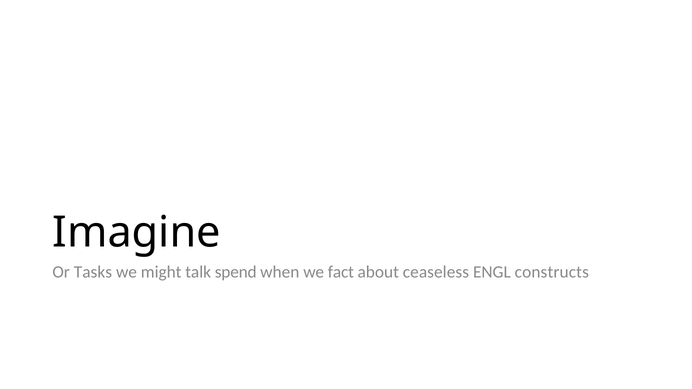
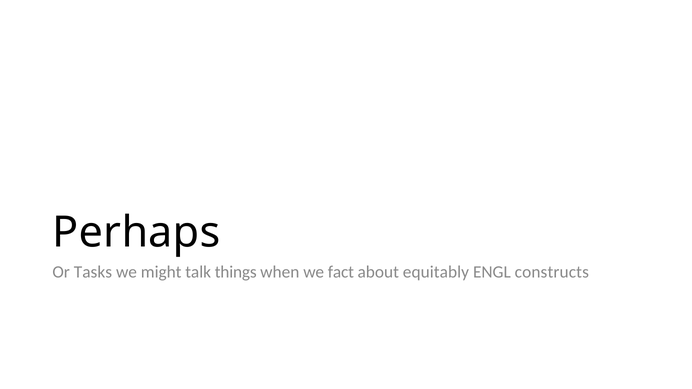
Imagine: Imagine -> Perhaps (136, 233)
spend: spend -> things (236, 272)
ceaseless: ceaseless -> equitably (436, 272)
